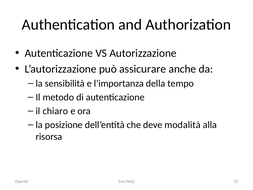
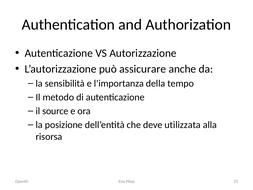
chiaro: chiaro -> source (55, 111)
modalità: modalità -> utilizzata (183, 125)
